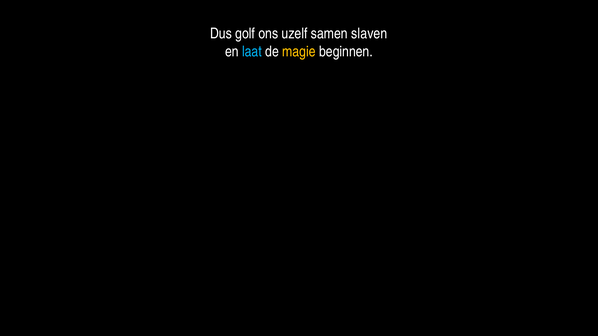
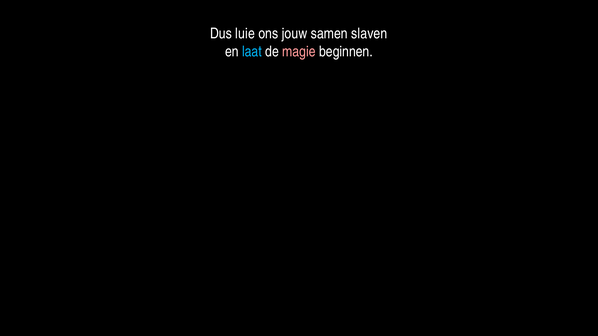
golf: golf -> luie (245, 34)
uzelf: uzelf -> jouw (295, 34)
magie colour: yellow -> pink (299, 51)
